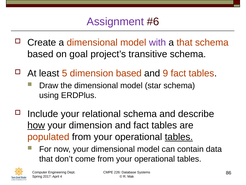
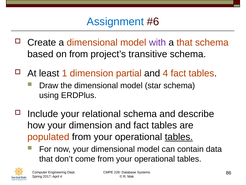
Assignment colour: purple -> blue (115, 22)
on goal: goal -> from (79, 54)
5: 5 -> 1 (65, 73)
dimension based: based -> partial (129, 73)
and 9: 9 -> 4 (165, 73)
how underline: present -> none (36, 125)
